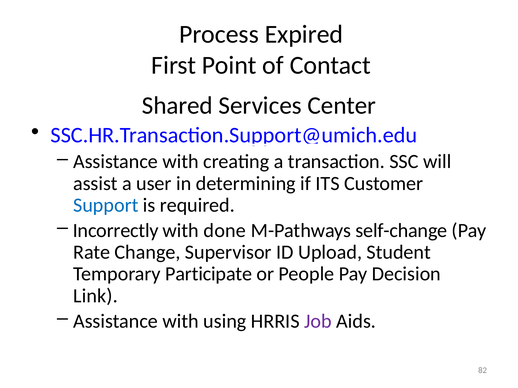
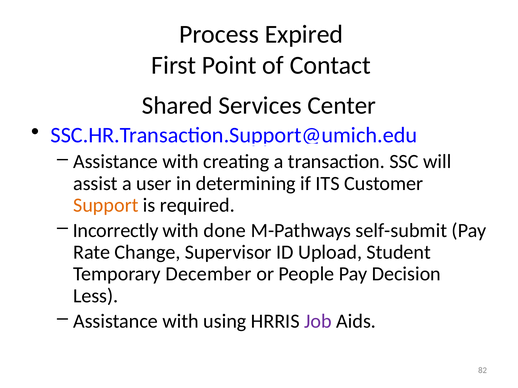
Support colour: blue -> orange (106, 205)
self-change: self-change -> self-submit (401, 231)
Participate: Participate -> December (208, 274)
Link: Link -> Less (96, 296)
